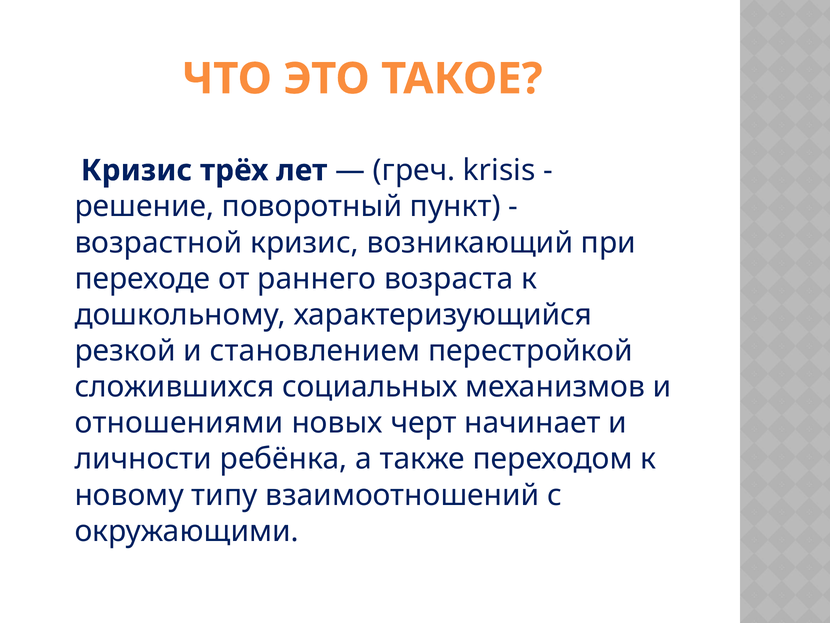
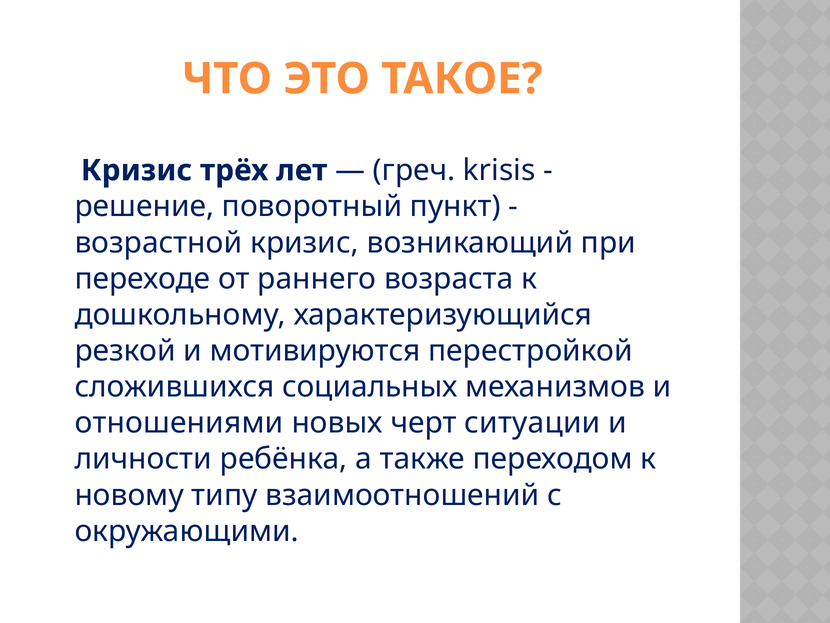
становлением: становлением -> мотивируются (315, 351)
начинает: начинает -> ситуации (532, 423)
